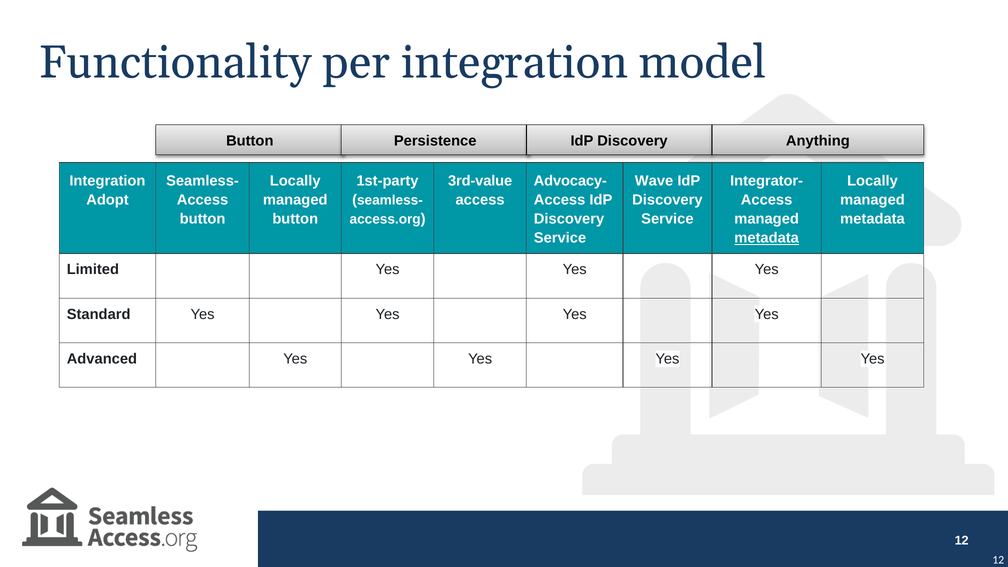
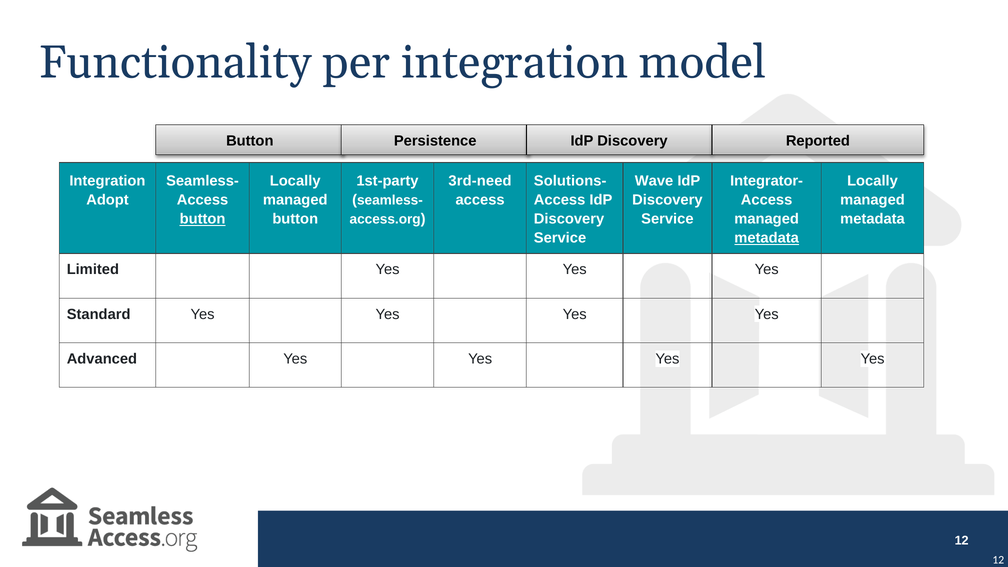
Anything: Anything -> Reported (818, 141)
3rd-value: 3rd-value -> 3rd-need (480, 181)
Advocacy-: Advocacy- -> Solutions- (570, 181)
button underline: none -> present (203, 219)
